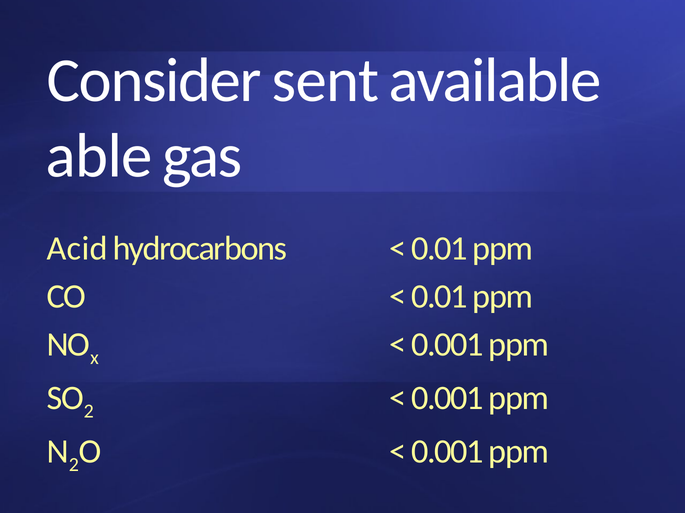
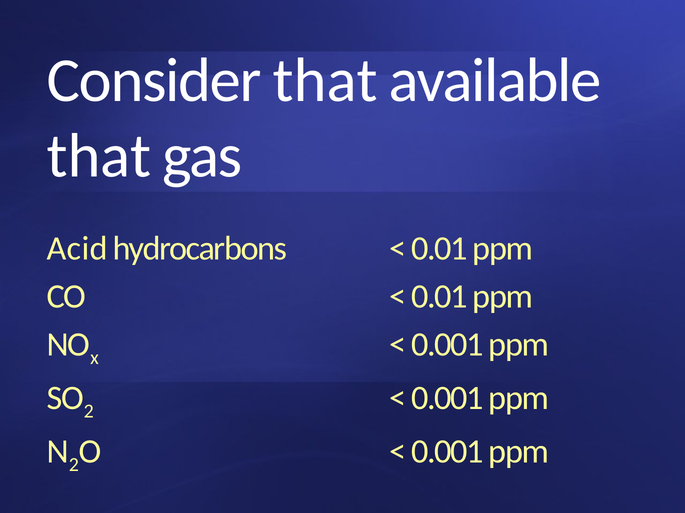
Consider sent: sent -> that (325, 81)
able: able -> that (99, 156)
